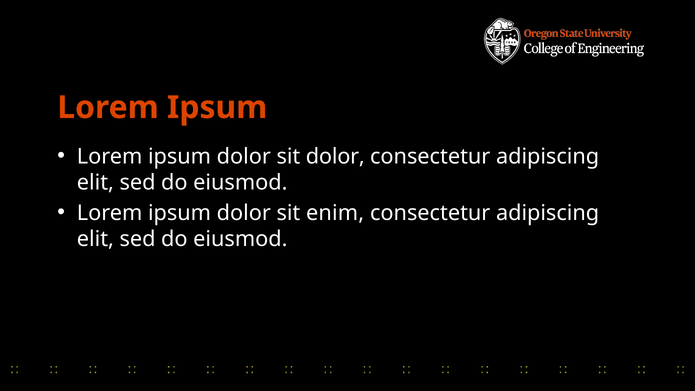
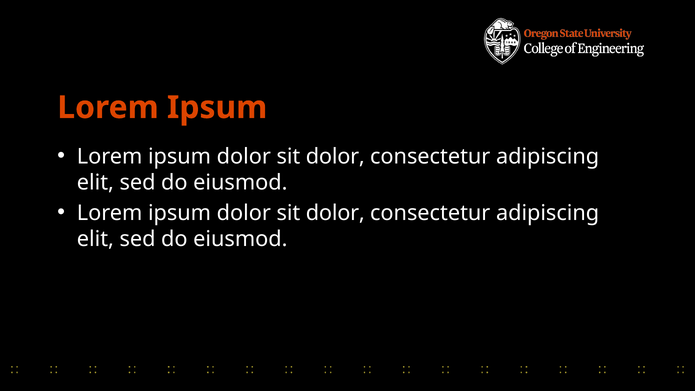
enim: enim -> dolor (335, 213)
